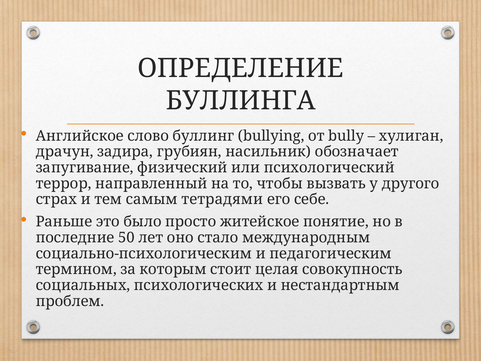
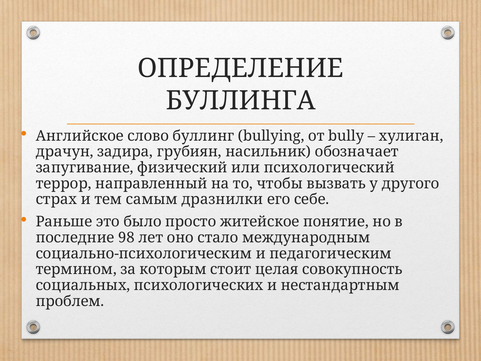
тетрадями: тетрадями -> дразнилки (222, 199)
50: 50 -> 98 (127, 238)
